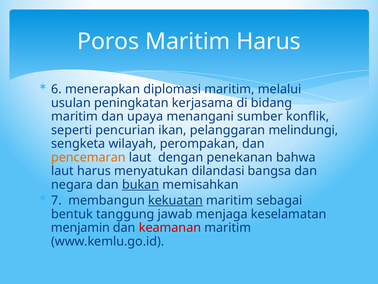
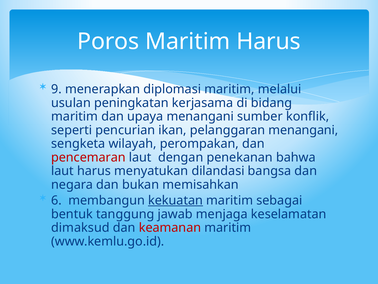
6: 6 -> 9 (56, 89)
pelanggaran melindungi: melindungi -> menangani (303, 130)
pencemaran colour: orange -> red (88, 157)
bukan underline: present -> none (141, 184)
7: 7 -> 6 (56, 200)
menjamin: menjamin -> dimaksud (80, 227)
